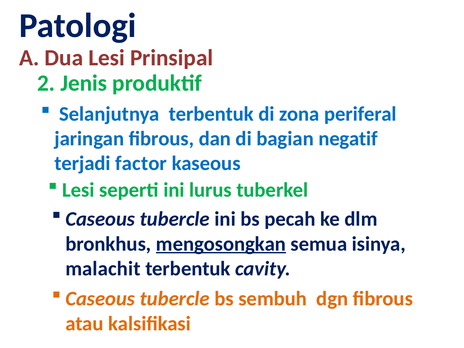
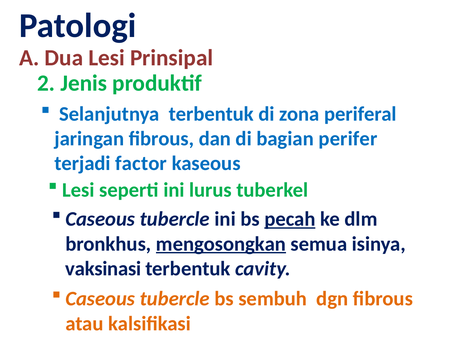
negatif: negatif -> perifer (348, 139)
pecah underline: none -> present (290, 219)
malachit: malachit -> vaksinasi (103, 269)
